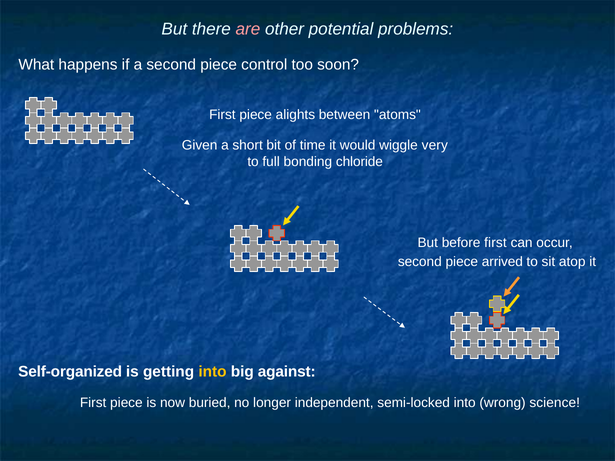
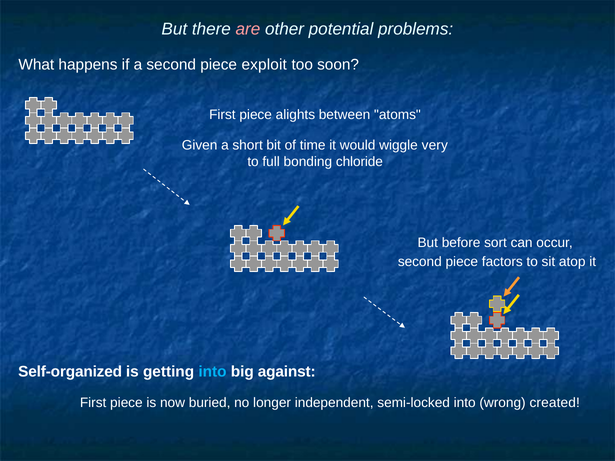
control: control -> exploit (264, 65)
before first: first -> sort (496, 243)
arrived: arrived -> factors (502, 262)
into colour: yellow -> light blue (212, 372)
science: science -> created (555, 403)
